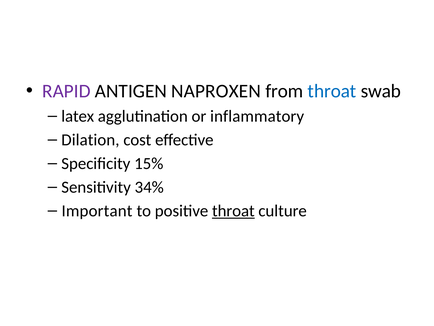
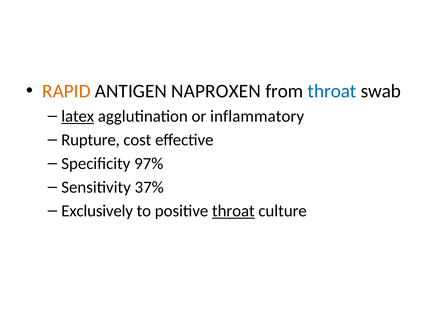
RAPID colour: purple -> orange (66, 91)
latex underline: none -> present (78, 116)
Dilation: Dilation -> Rupture (91, 140)
15%: 15% -> 97% (149, 163)
34%: 34% -> 37% (149, 187)
Important: Important -> Exclusively (97, 211)
